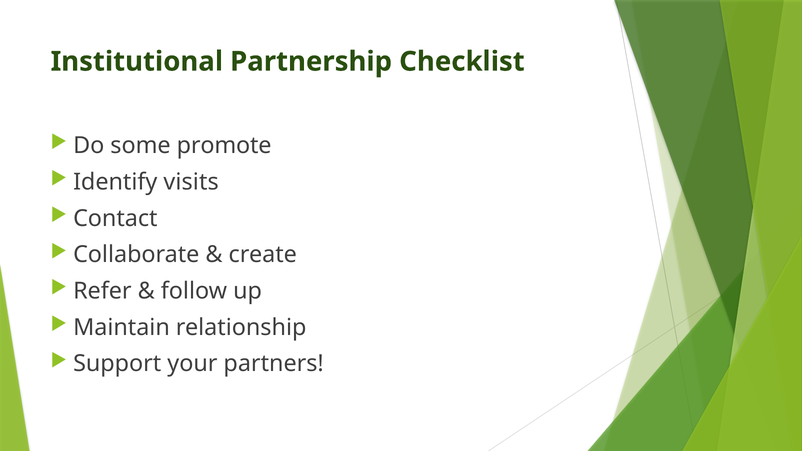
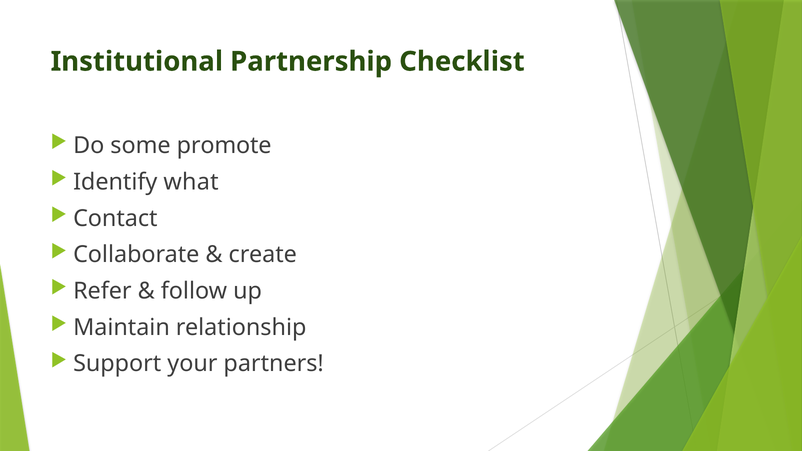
visits: visits -> what (191, 182)
